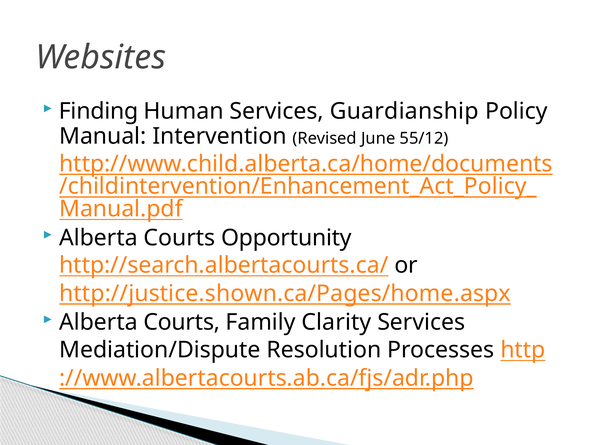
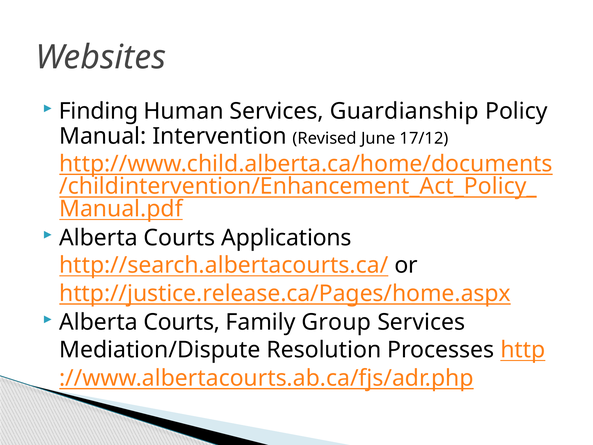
55/12: 55/12 -> 17/12 (424, 138)
Opportunity: Opportunity -> Applications (286, 238)
http://justice.shown.ca/Pages/home.aspx: http://justice.shown.ca/Pages/home.aspx -> http://justice.release.ca/Pages/home.aspx (285, 293)
Clarity: Clarity -> Group (336, 322)
